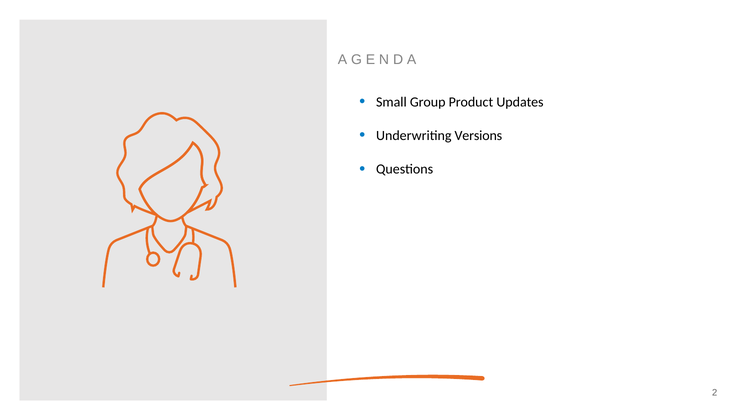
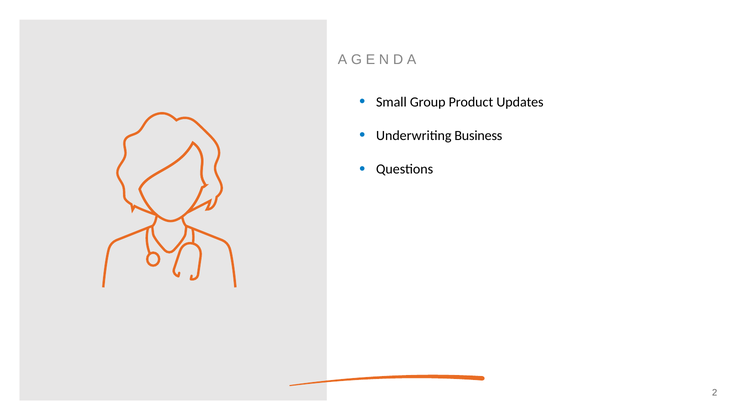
Versions: Versions -> Business (478, 136)
